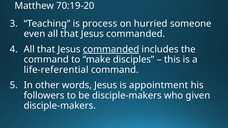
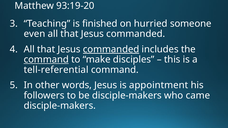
70:19-20: 70:19-20 -> 93:19-20 (75, 6)
process: process -> finished (100, 24)
command underline: none -> present (46, 60)
life-referential: life-referential -> tell-referential (56, 70)
given: given -> came (198, 96)
